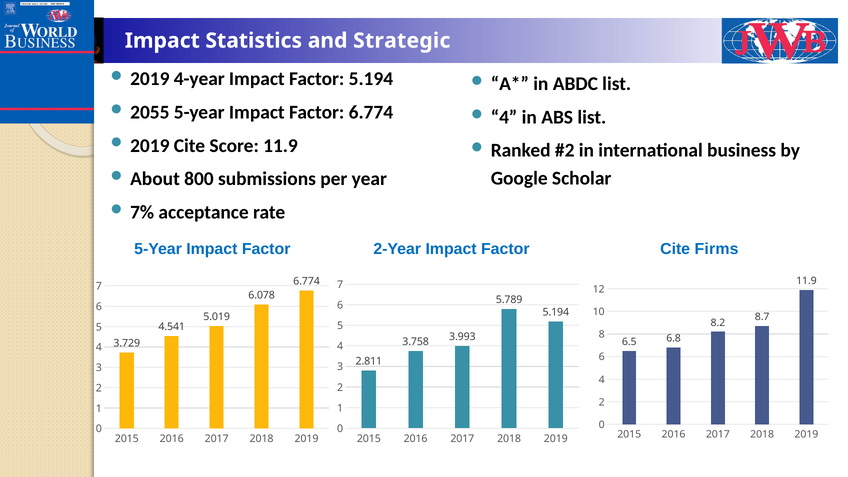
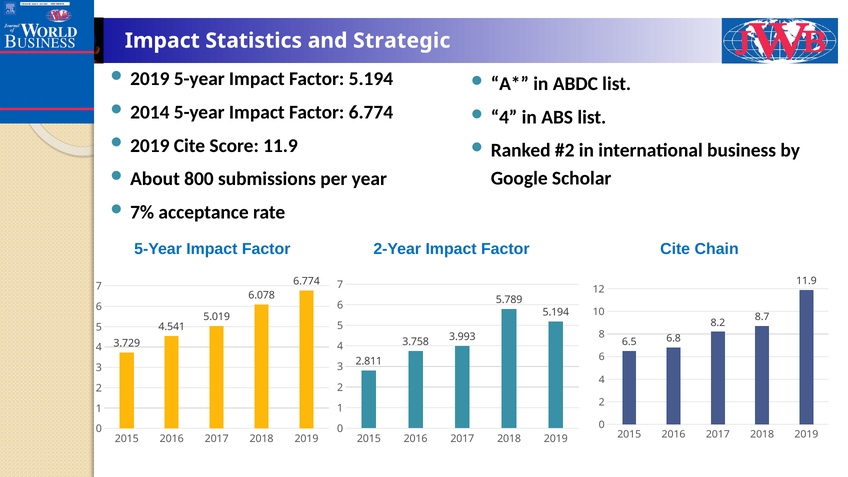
2019 4-year: 4-year -> 5-year (199, 79)
2055: 2055 -> 2014 (150, 112)
Firms: Firms -> Chain (717, 249)
